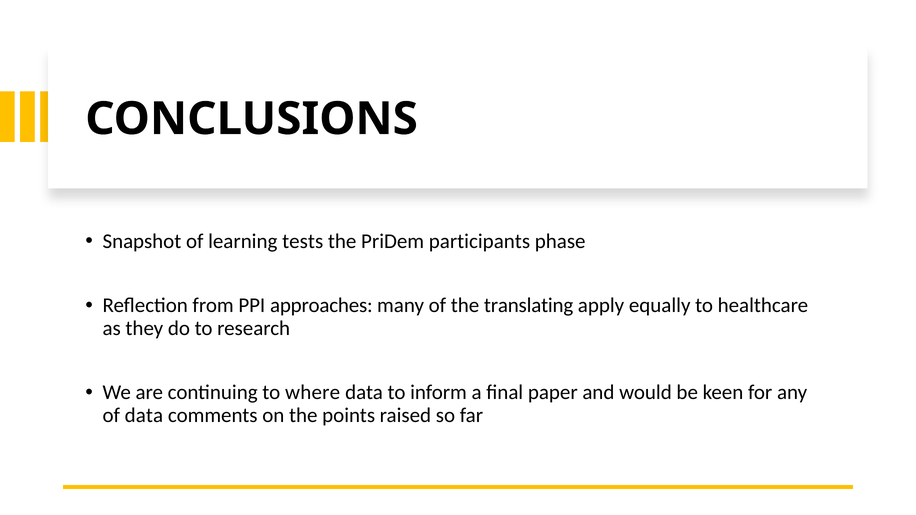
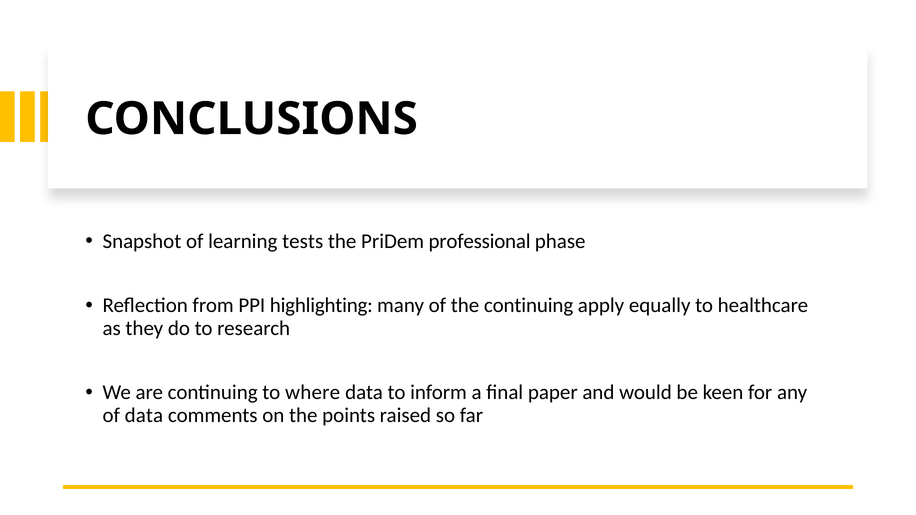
participants: participants -> professional (480, 241)
approaches: approaches -> highlighting (321, 306)
the translating: translating -> continuing (529, 306)
